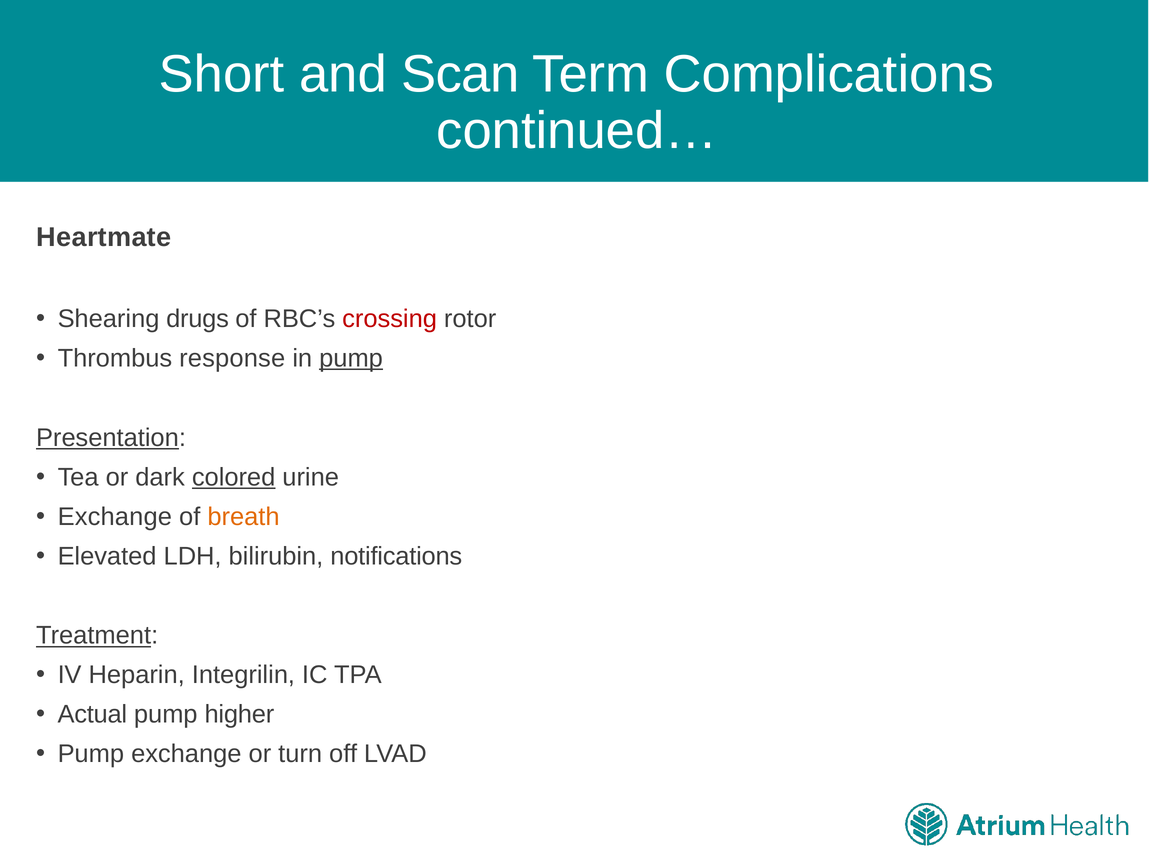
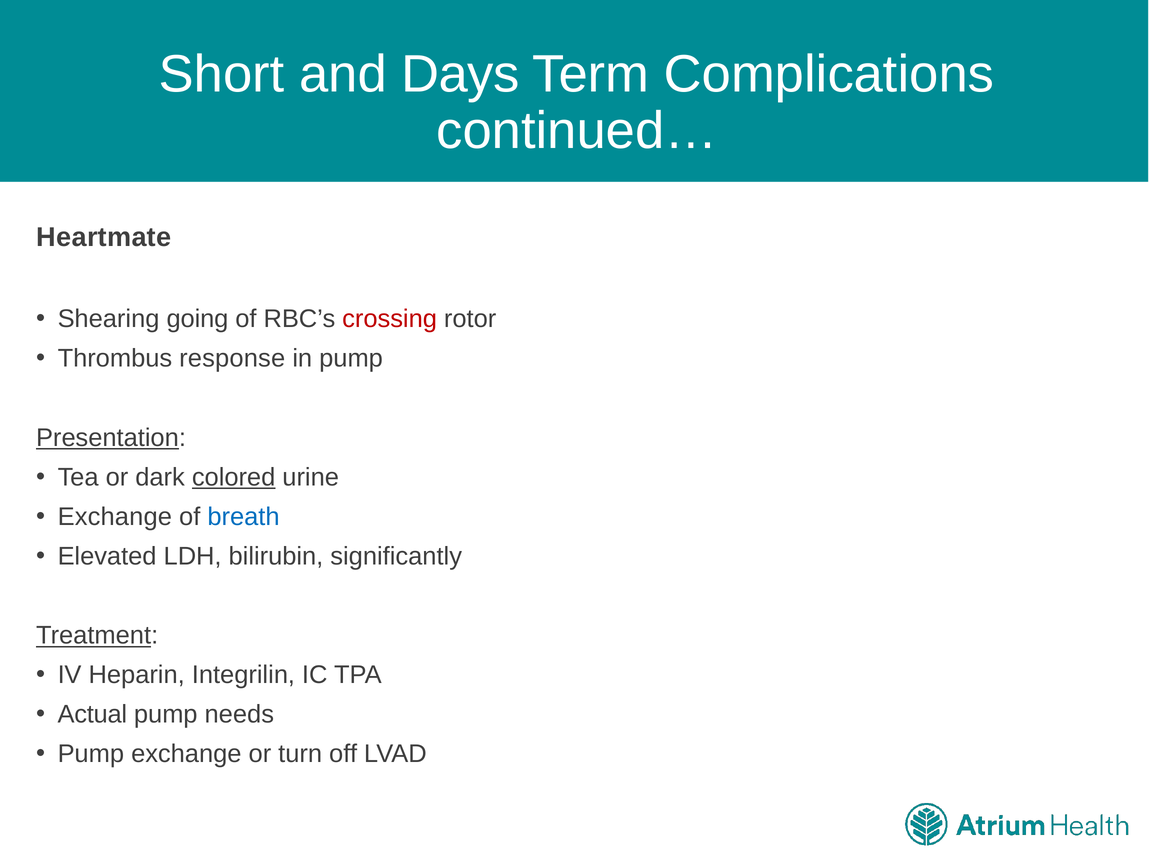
Scan: Scan -> Days (460, 74)
drugs: drugs -> going (197, 319)
pump underline: present -> none (351, 358)
breath colour: orange -> blue (243, 517)
notifications: notifications -> significantly (396, 556)
higher: higher -> needs (239, 714)
